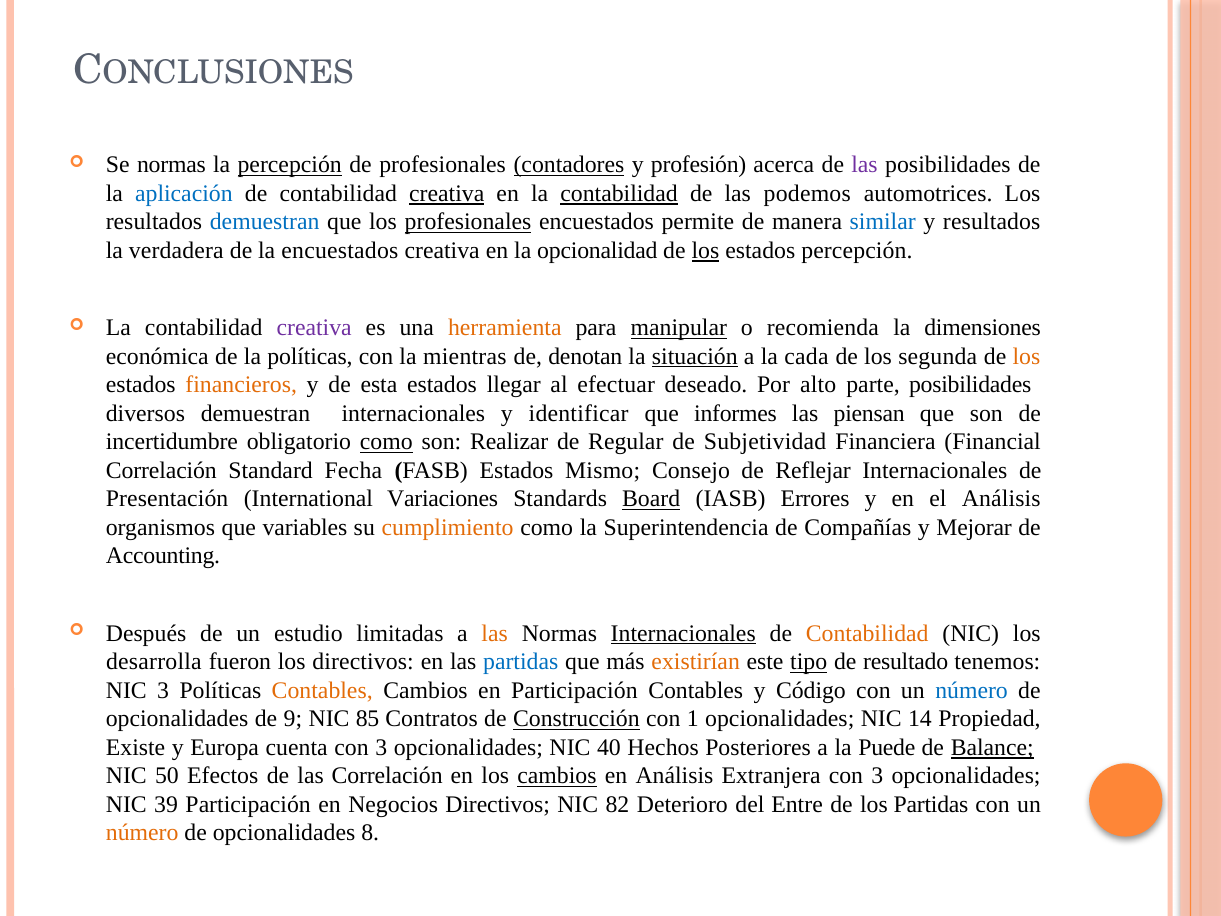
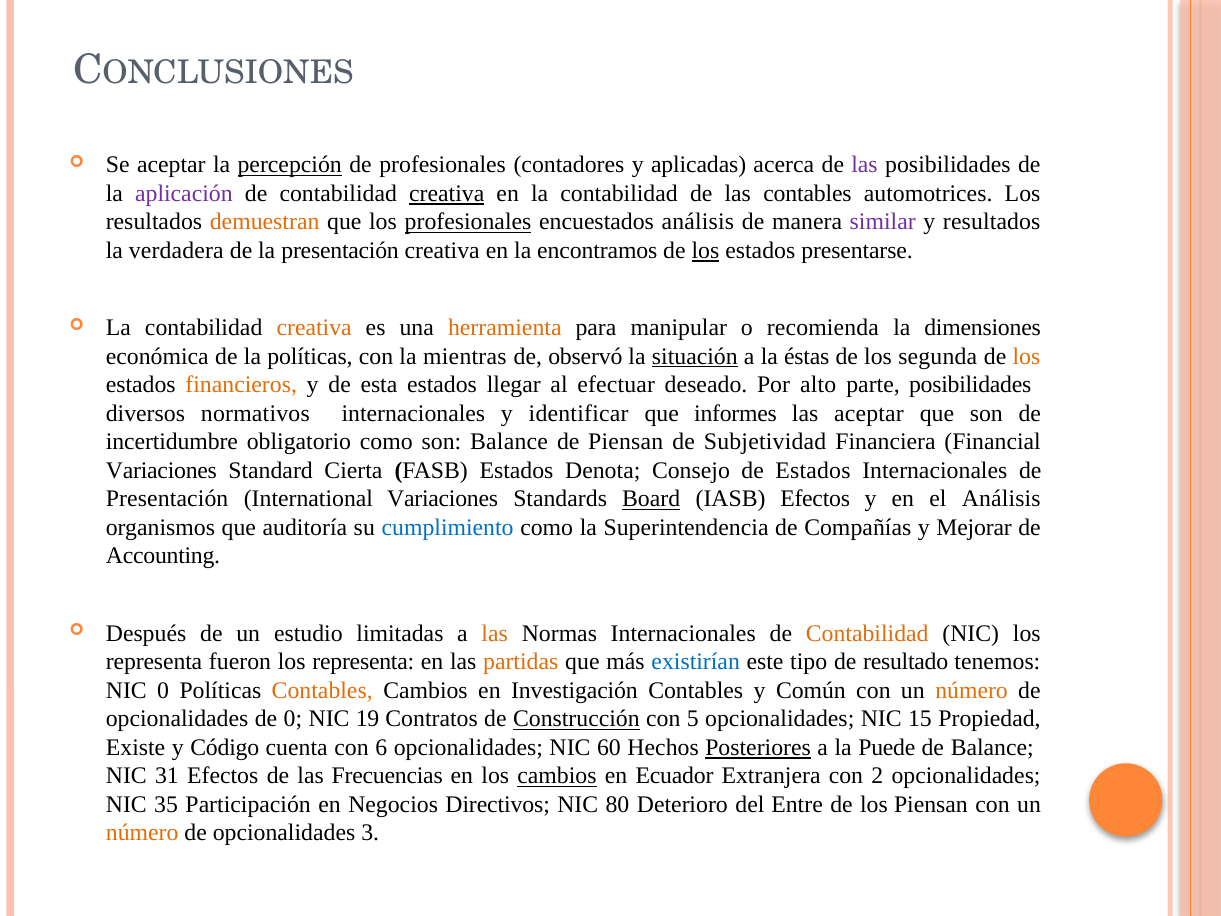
Se normas: normas -> aceptar (171, 165)
contadores underline: present -> none (569, 165)
profesión: profesión -> aplicadas (699, 165)
aplicación colour: blue -> purple (184, 194)
contabilidad underline: present -> none (619, 194)
las podemos: podemos -> contables (807, 194)
demuestran colour: blue -> orange (265, 222)
encuestados permite: permite -> análisis (698, 222)
similar colour: blue -> purple (883, 222)
la encuestados: encuestados -> presentación (340, 251)
opcionalidad: opcionalidad -> encontramos (597, 251)
estados percepción: percepción -> presentarse (857, 251)
creativa colour: purple -> orange (314, 328)
manipular underline: present -> none (679, 328)
denotan: denotan -> observó (585, 356)
cada: cada -> éstas (807, 356)
diversos demuestran: demuestran -> normativos (255, 413)
las piensan: piensan -> aceptar (869, 413)
como underline: present -> none (386, 442)
son Realizar: Realizar -> Balance (509, 442)
de Regular: Regular -> Piensan (626, 442)
Correlación: Correlación -> Variaciones (161, 470)
Fecha: Fecha -> Cierta (353, 470)
Mismo: Mismo -> Denota (603, 470)
de Reflejar: Reflejar -> Estados (813, 470)
IASB Errores: Errores -> Efectos (815, 499)
variables: variables -> auditoría (305, 527)
cumplimiento colour: orange -> blue (448, 527)
Internacionales underline: present -> none (683, 633)
desarrolla: desarrolla -> representa (154, 662)
fueron los directivos: directivos -> representa (363, 662)
partidas colour: blue -> orange (521, 662)
existirían colour: orange -> blue (696, 662)
tipo underline: present -> none (809, 662)
NIC 3: 3 -> 0 (163, 690)
en Participación: Participación -> Investigación (574, 690)
Código: Código -> Común (811, 690)
número colour: blue -> orange (972, 690)
de 9: 9 -> 0 (293, 719)
85: 85 -> 19 (368, 719)
1: 1 -> 5 (693, 719)
14: 14 -> 15 (920, 719)
Europa: Europa -> Código (225, 747)
cuenta con 3: 3 -> 6 (381, 747)
40: 40 -> 60 (609, 747)
Posteriores underline: none -> present (758, 747)
Balance underline: present -> none (992, 747)
50: 50 -> 31 (167, 776)
las Correlación: Correlación -> Frecuencias (387, 776)
en Análisis: Análisis -> Ecuador (675, 776)
Extranjera con 3: 3 -> 2 (877, 776)
39: 39 -> 35 (166, 804)
82: 82 -> 80 (617, 804)
los Partidas: Partidas -> Piensan (931, 804)
8: 8 -> 3 (370, 833)
